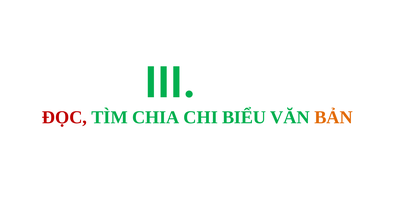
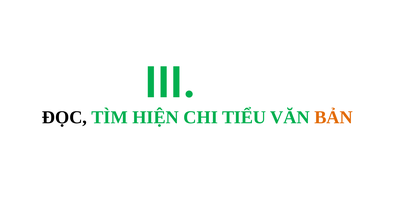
ĐỌC colour: red -> black (65, 117)
CHIA: CHIA -> HIỆN (156, 117)
BIỂU: BIỂU -> TIỂU (244, 117)
